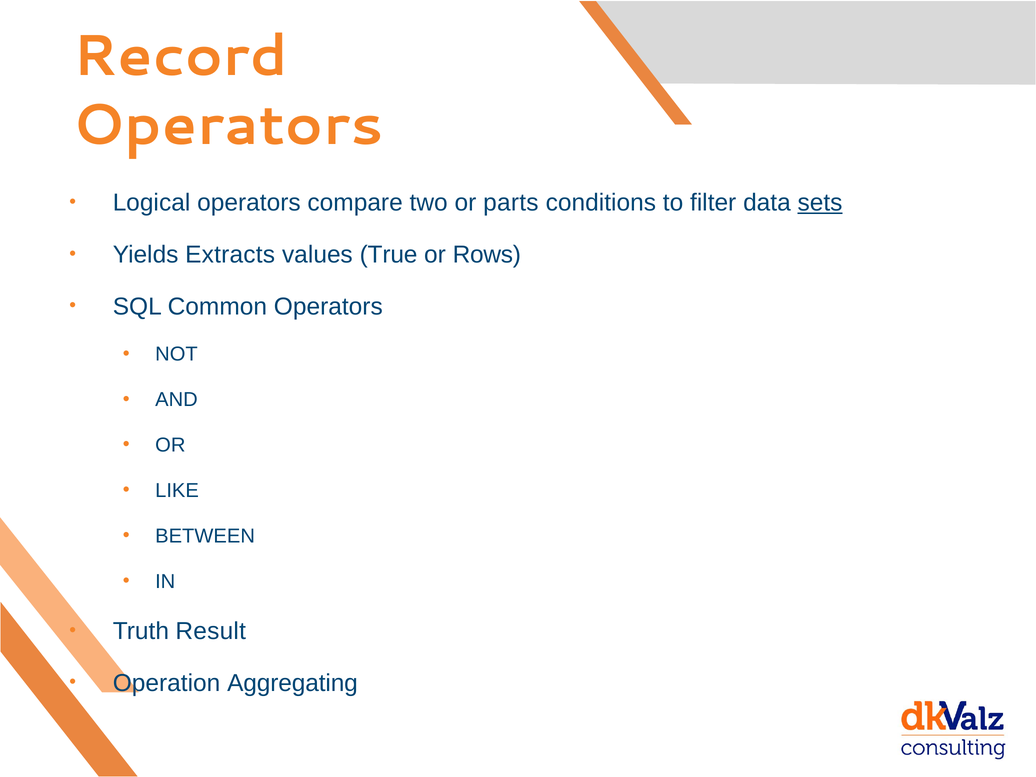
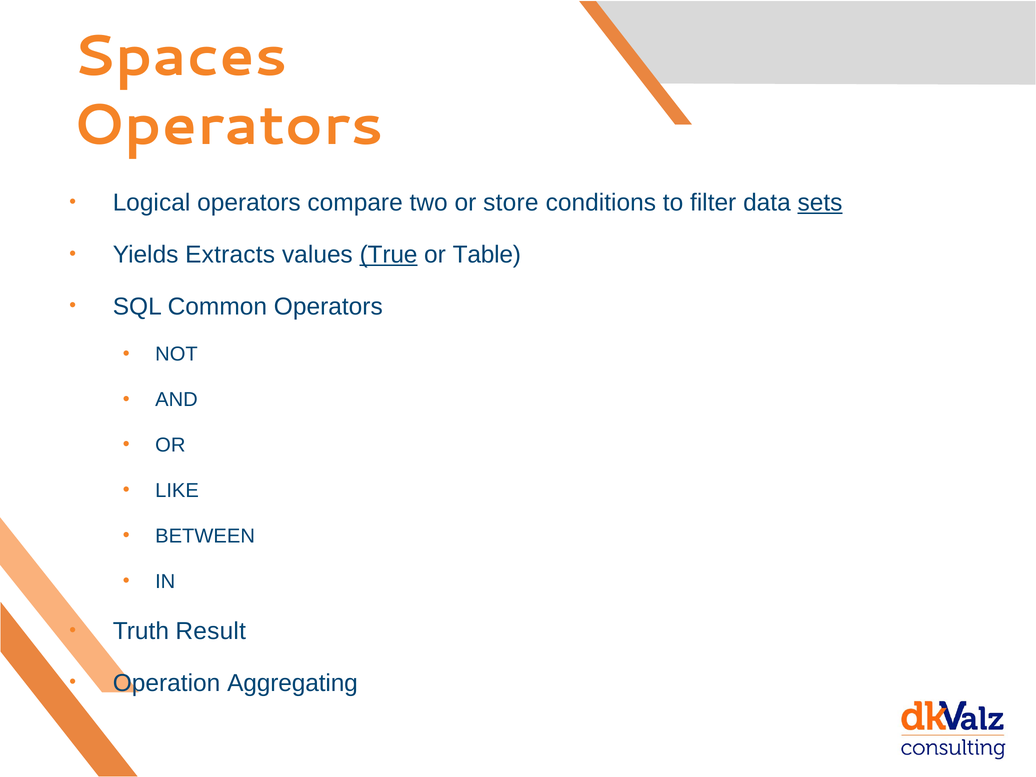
Record: Record -> Spaces (180, 56)
parts: parts -> store (511, 203)
True underline: none -> present (389, 255)
Rows: Rows -> Table (487, 255)
